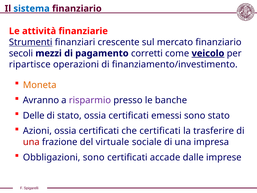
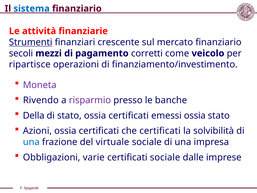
veicolo underline: present -> none (208, 53)
Moneta colour: orange -> purple (40, 85)
Avranno: Avranno -> Rivendo (41, 100)
Delle: Delle -> Della (34, 115)
emessi sono: sono -> ossia (195, 115)
trasferire: trasferire -> solvibilità (214, 131)
una colour: red -> blue (31, 142)
Obbligazioni sono: sono -> varie (94, 157)
certificati accade: accade -> sociale (165, 157)
